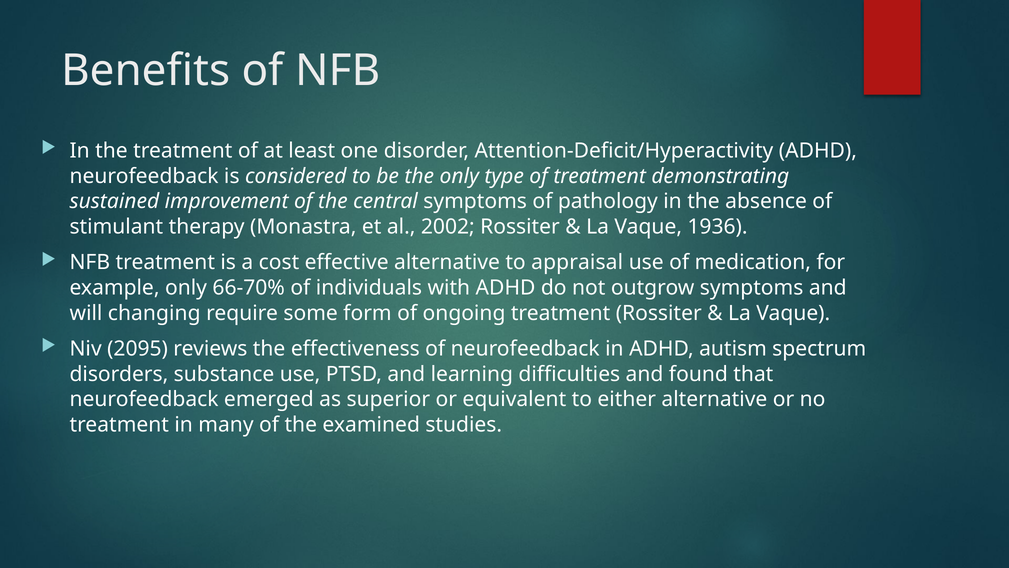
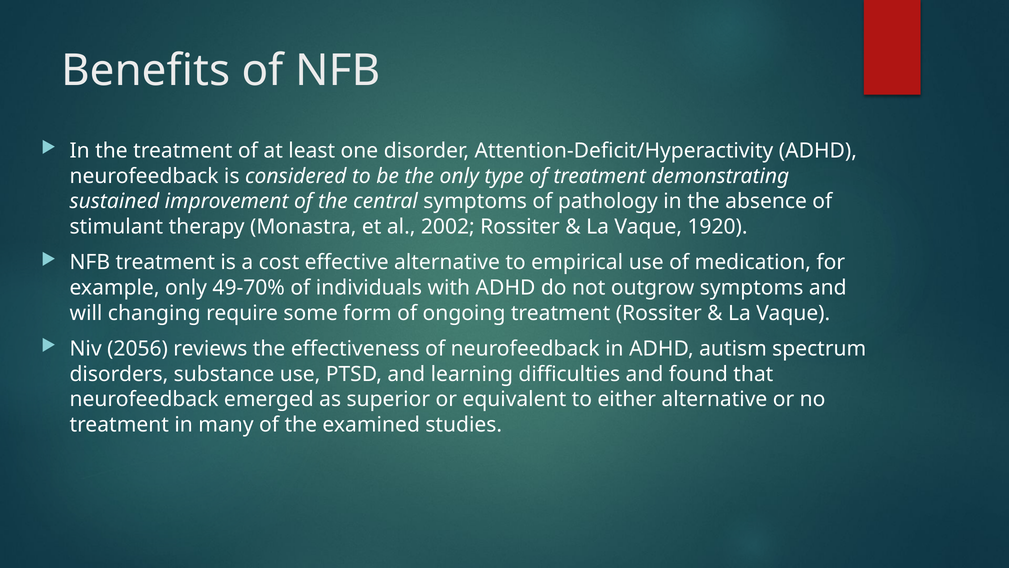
1936: 1936 -> 1920 (718, 227)
appraisal: appraisal -> empirical (577, 262)
66-70%: 66-70% -> 49-70% (249, 288)
2095: 2095 -> 2056 (138, 349)
